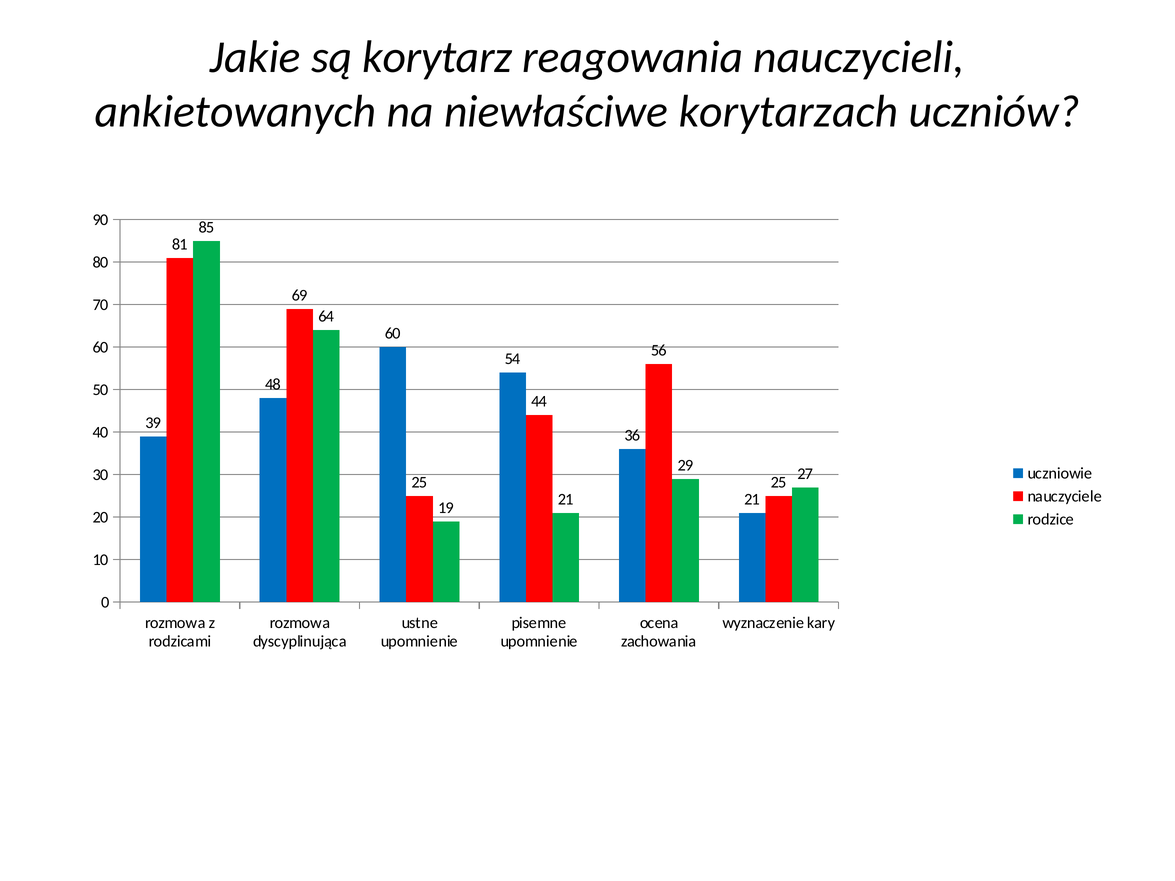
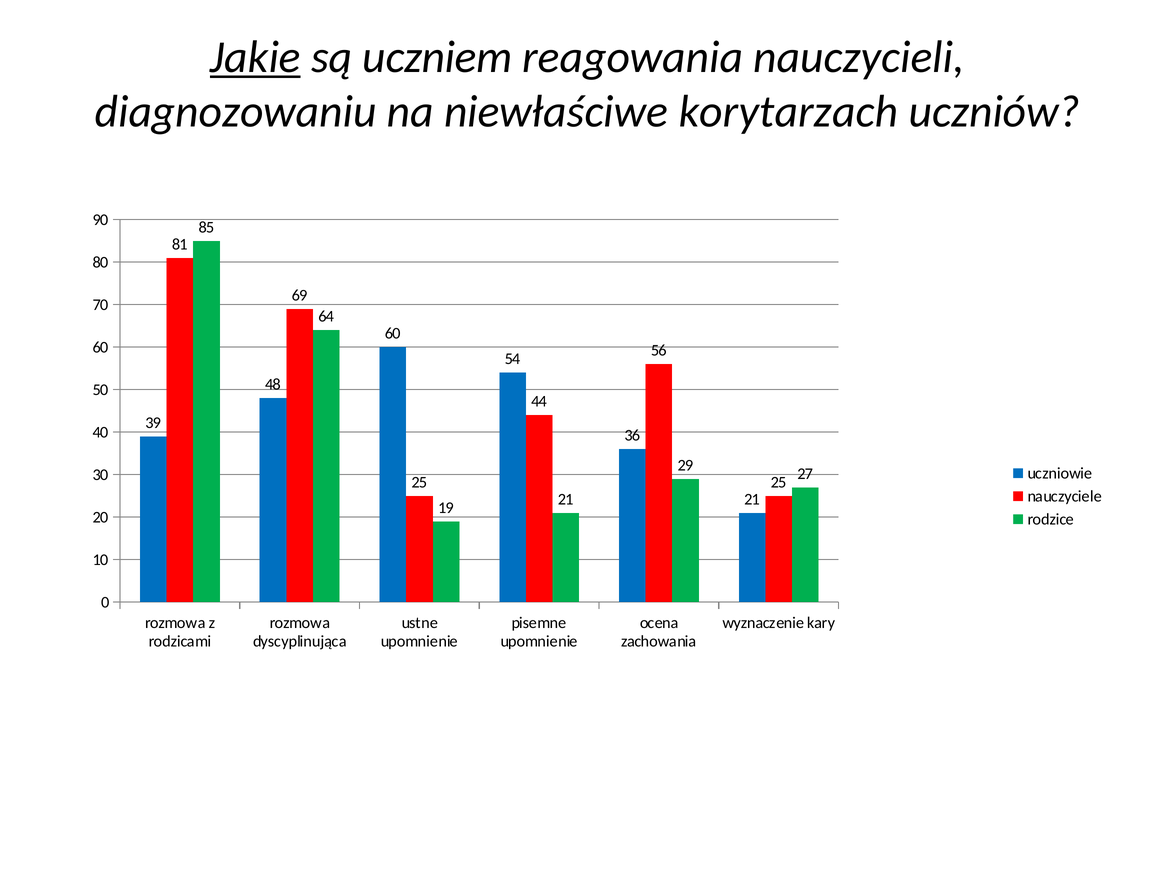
Jakie underline: none -> present (255, 57)
korytarz: korytarz -> uczniem (437, 57)
ankietowanych: ankietowanych -> diagnozowaniu (236, 112)
